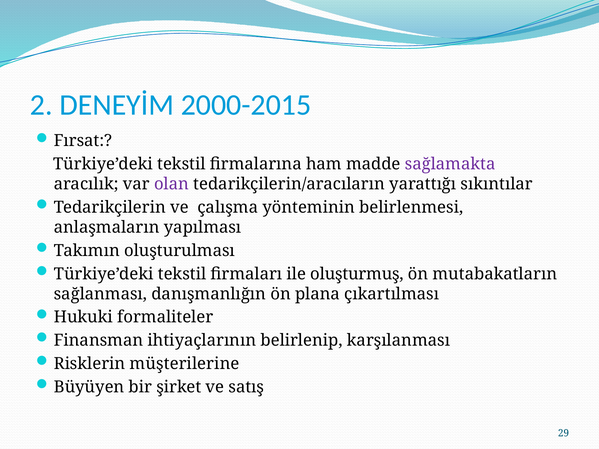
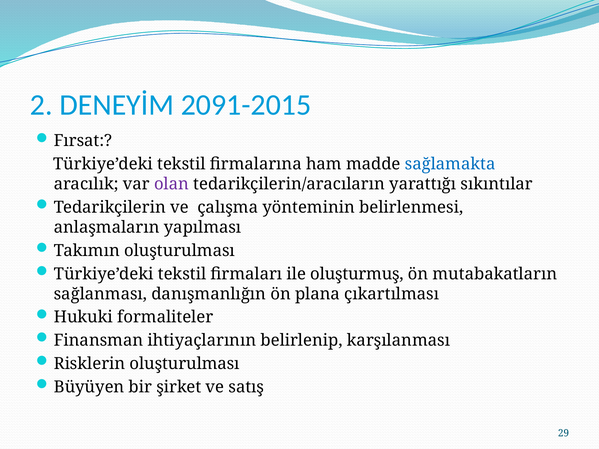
2000-2015: 2000-2015 -> 2091-2015 (246, 105)
sağlamakta colour: purple -> blue (450, 164)
Risklerin müşterilerine: müşterilerine -> oluşturulması (185, 364)
